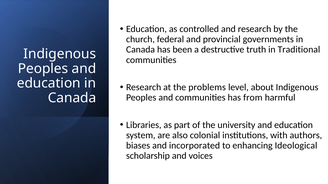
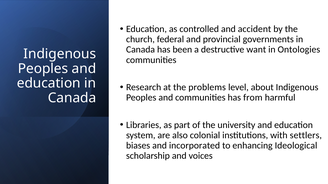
and research: research -> accident (255, 29)
truth: truth -> want (256, 50)
Traditional: Traditional -> Ontologies (299, 50)
authors: authors -> settlers (306, 136)
